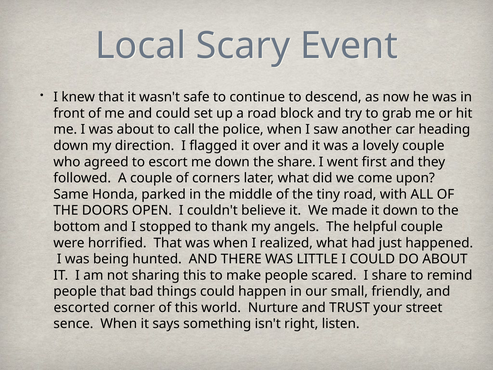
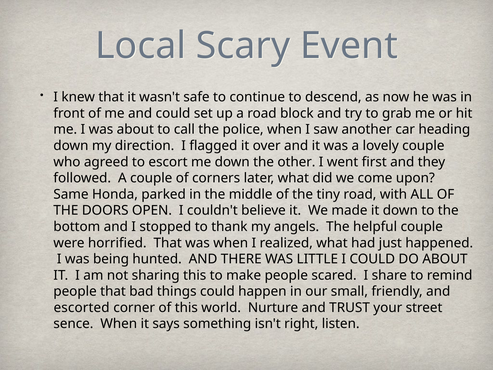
the share: share -> other (296, 162)
